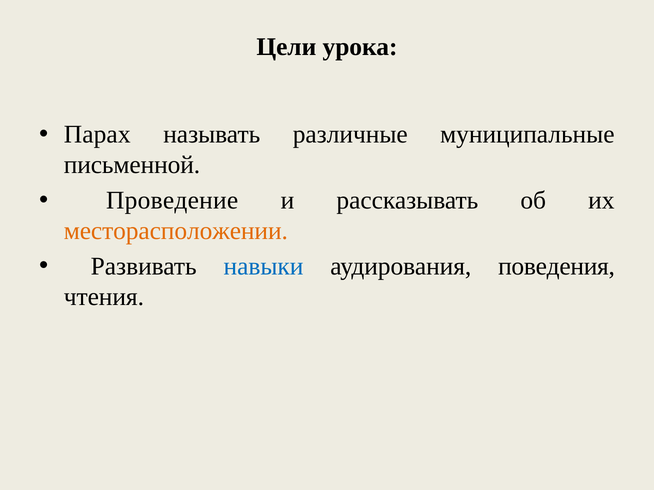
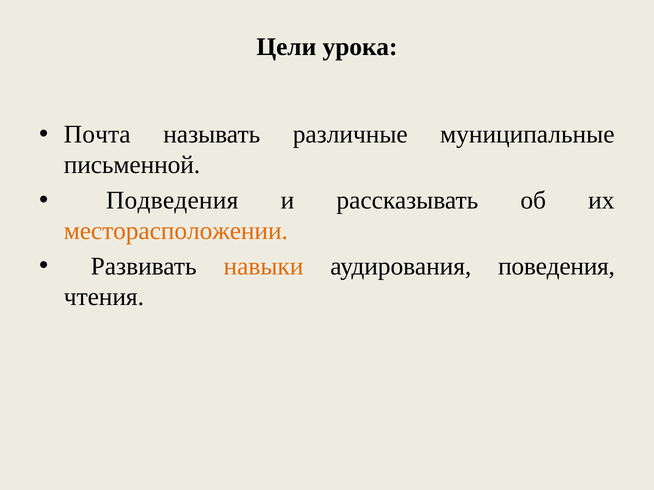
Парах: Парах -> Почта (97, 135)
Проведение: Проведение -> Подведения (172, 201)
навыки colour: blue -> orange (264, 267)
